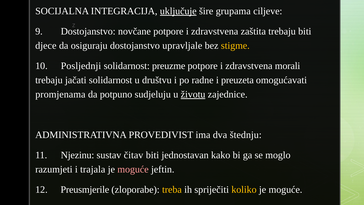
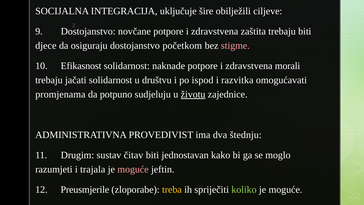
uključuje underline: present -> none (178, 11)
grupama: grupama -> obilježili (233, 11)
upravljale: upravljale -> početkom (182, 46)
stigme colour: yellow -> pink (235, 46)
Posljednji: Posljednji -> Efikasnost (81, 66)
preuzme: preuzme -> naknade (169, 66)
radne: radne -> ispod (203, 80)
preuzeta: preuzeta -> razvitka (237, 80)
Njezinu: Njezinu -> Drugim (77, 155)
koliko colour: yellow -> light green (244, 189)
